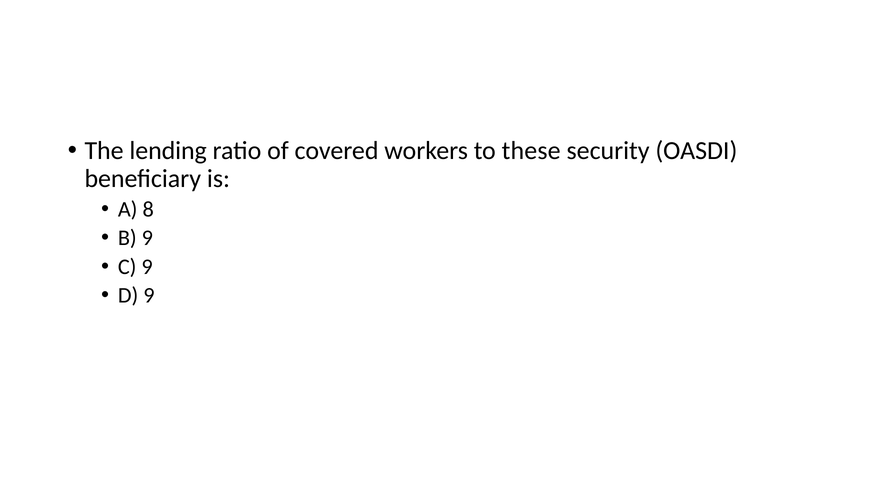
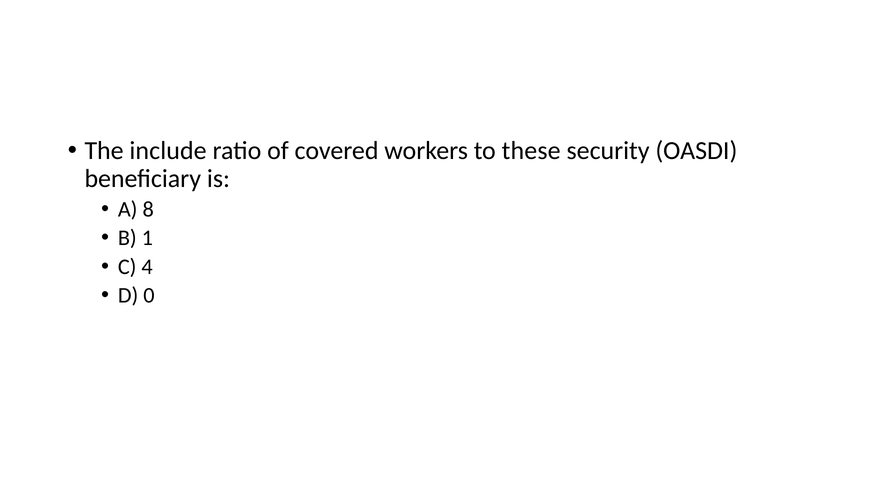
lending: lending -> include (168, 150)
B 9: 9 -> 1 (147, 238)
C 9: 9 -> 4 (147, 266)
D 9: 9 -> 0 (149, 295)
